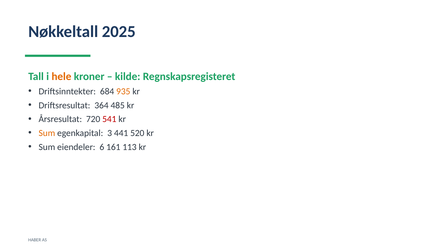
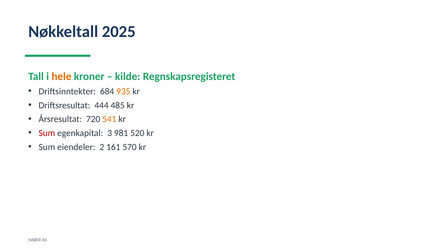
364: 364 -> 444 (102, 105)
541 colour: red -> orange (109, 119)
Sum colour: orange -> red (47, 133)
441: 441 -> 981 (121, 133)
6: 6 -> 2 (102, 147)
113: 113 -> 570 (130, 147)
